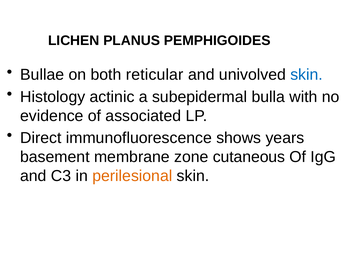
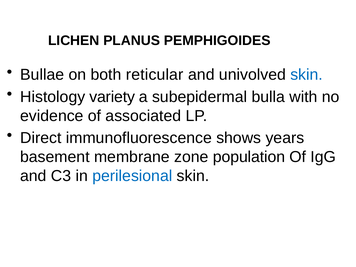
actinic: actinic -> variety (112, 97)
cutaneous: cutaneous -> population (249, 157)
perilesional colour: orange -> blue (132, 176)
